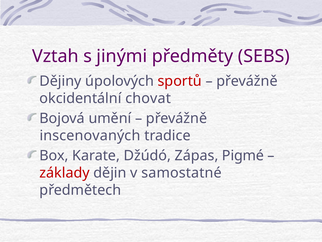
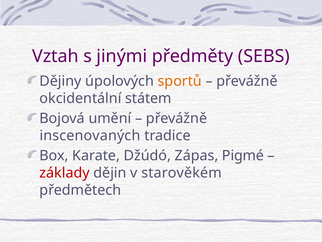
sportů colour: red -> orange (180, 81)
chovat: chovat -> státem (148, 98)
samostatné: samostatné -> starověkém (182, 173)
